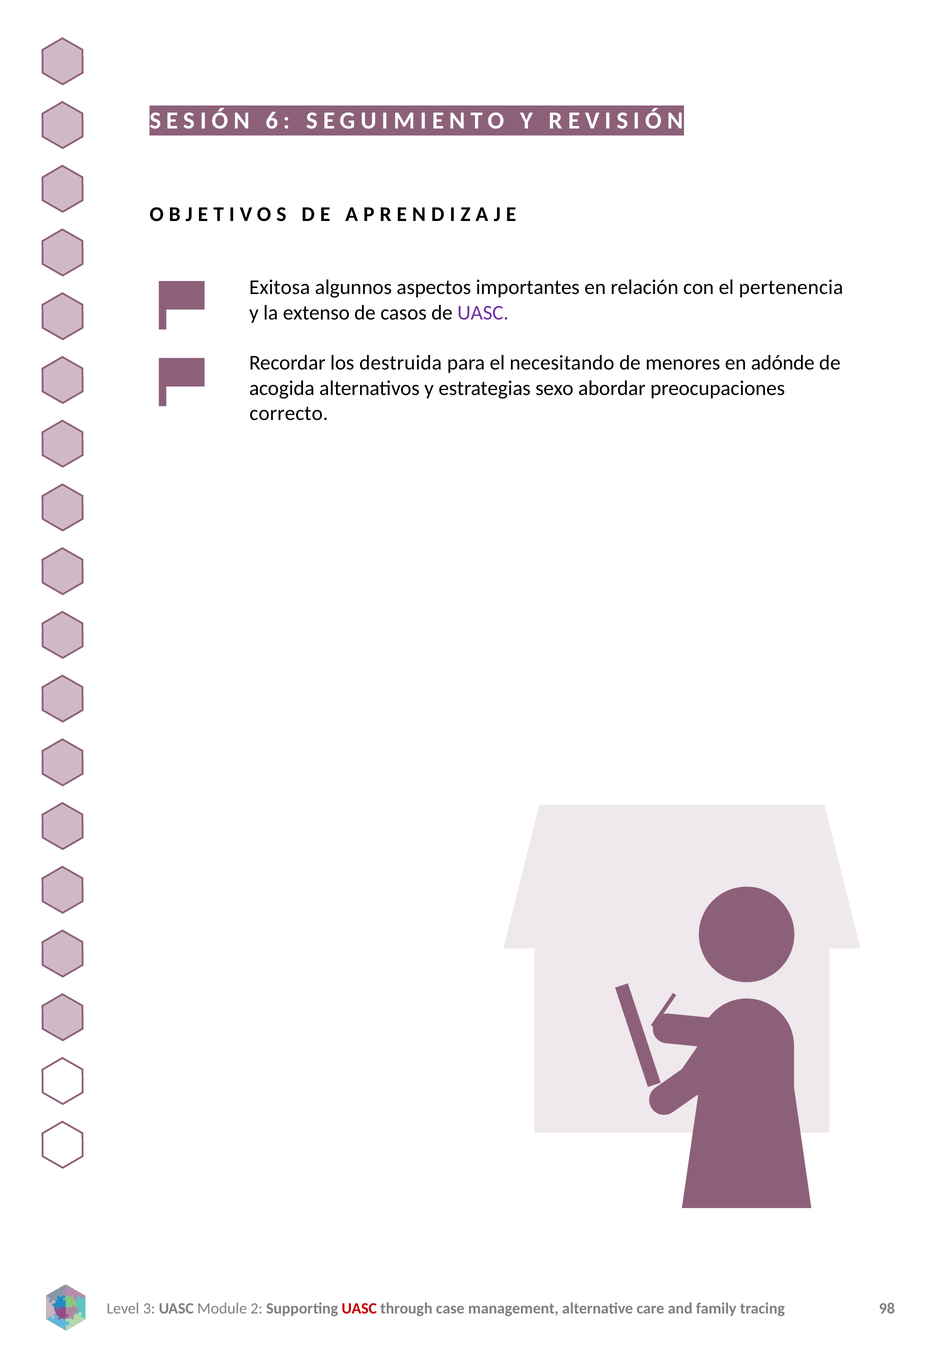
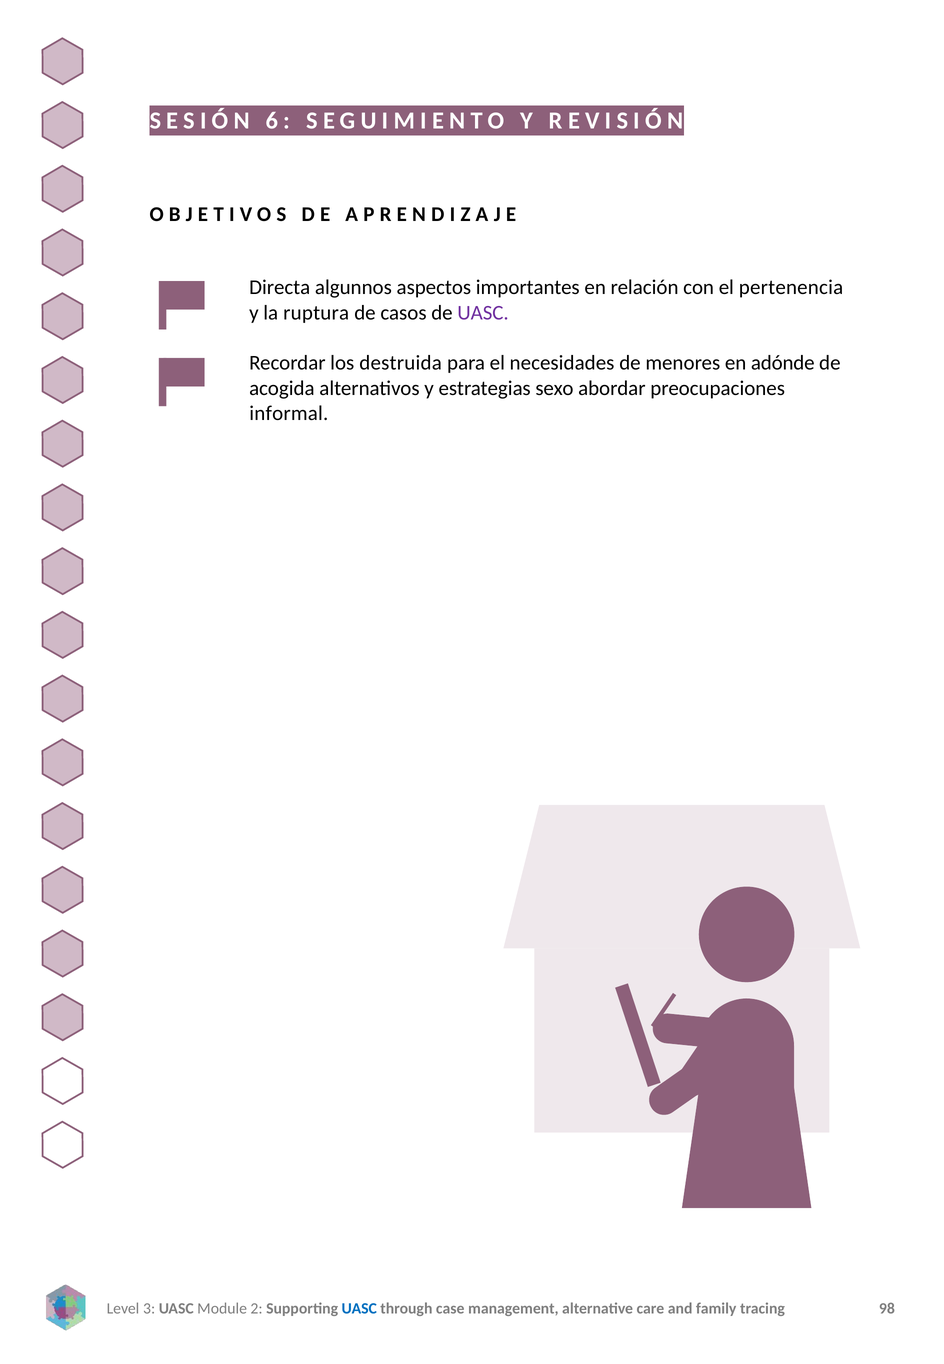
Exitosa: Exitosa -> Directa (280, 287)
extenso: extenso -> ruptura (316, 313)
necesitando: necesitando -> necesidades (562, 363)
correcto: correcto -> informal (289, 413)
UASC colour: red -> blue (359, 1308)
